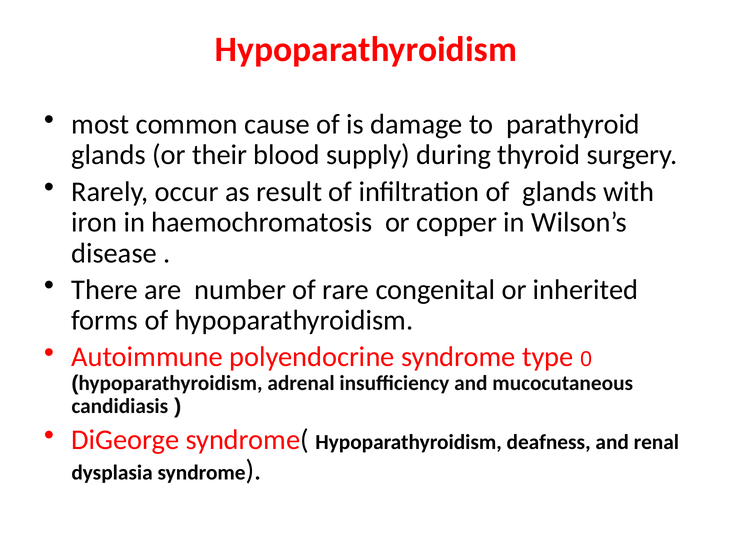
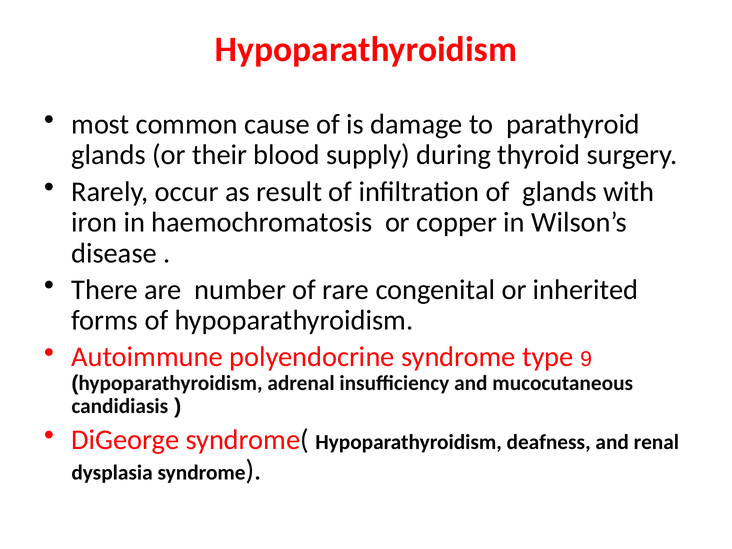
0: 0 -> 9 (586, 359)
